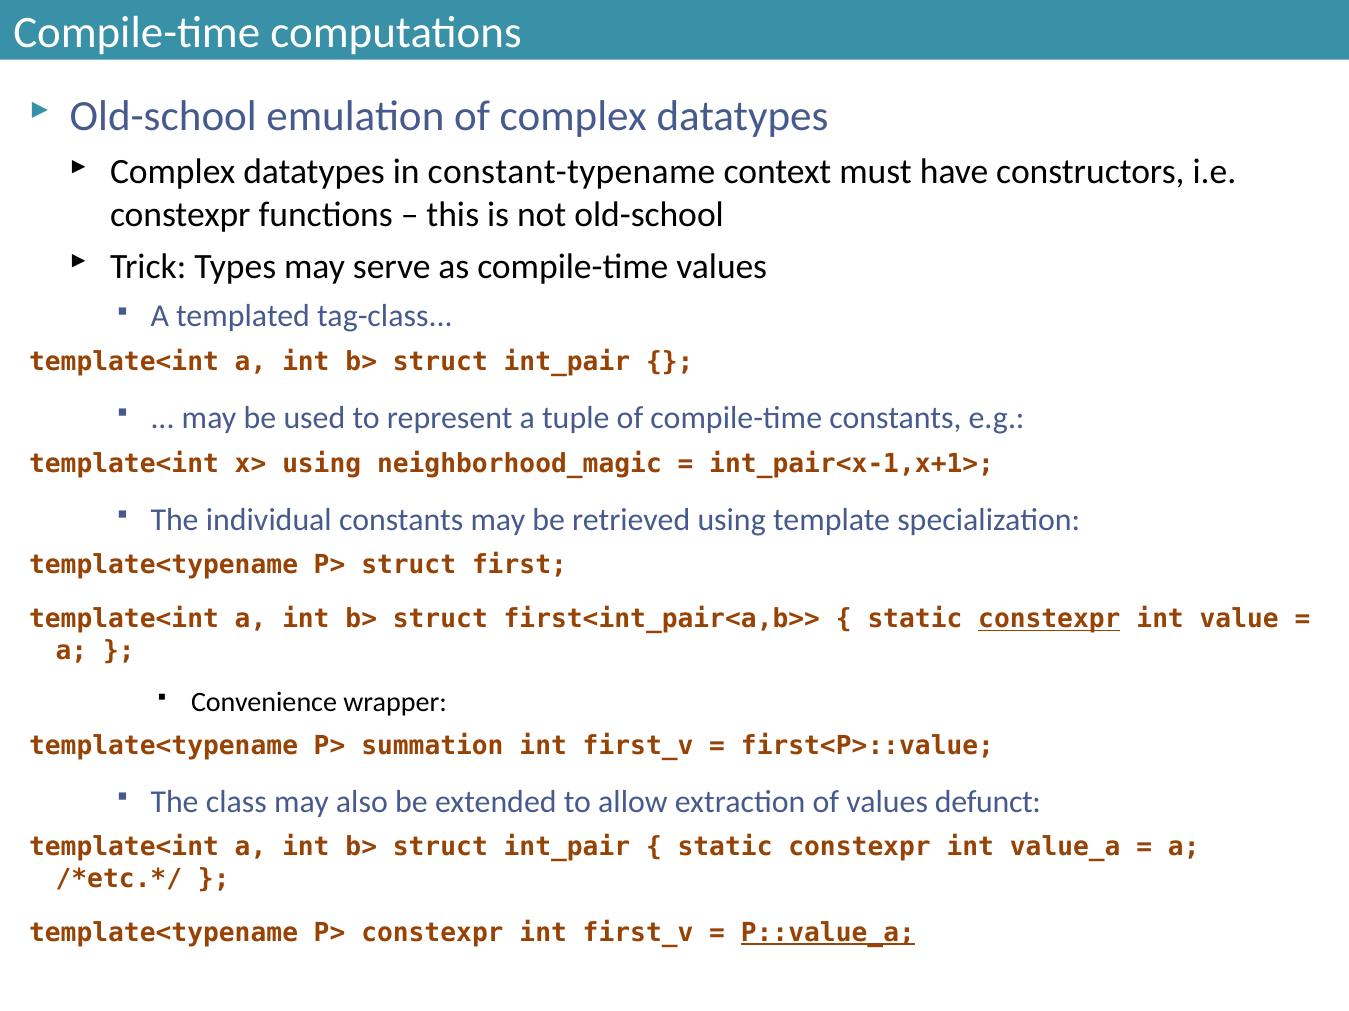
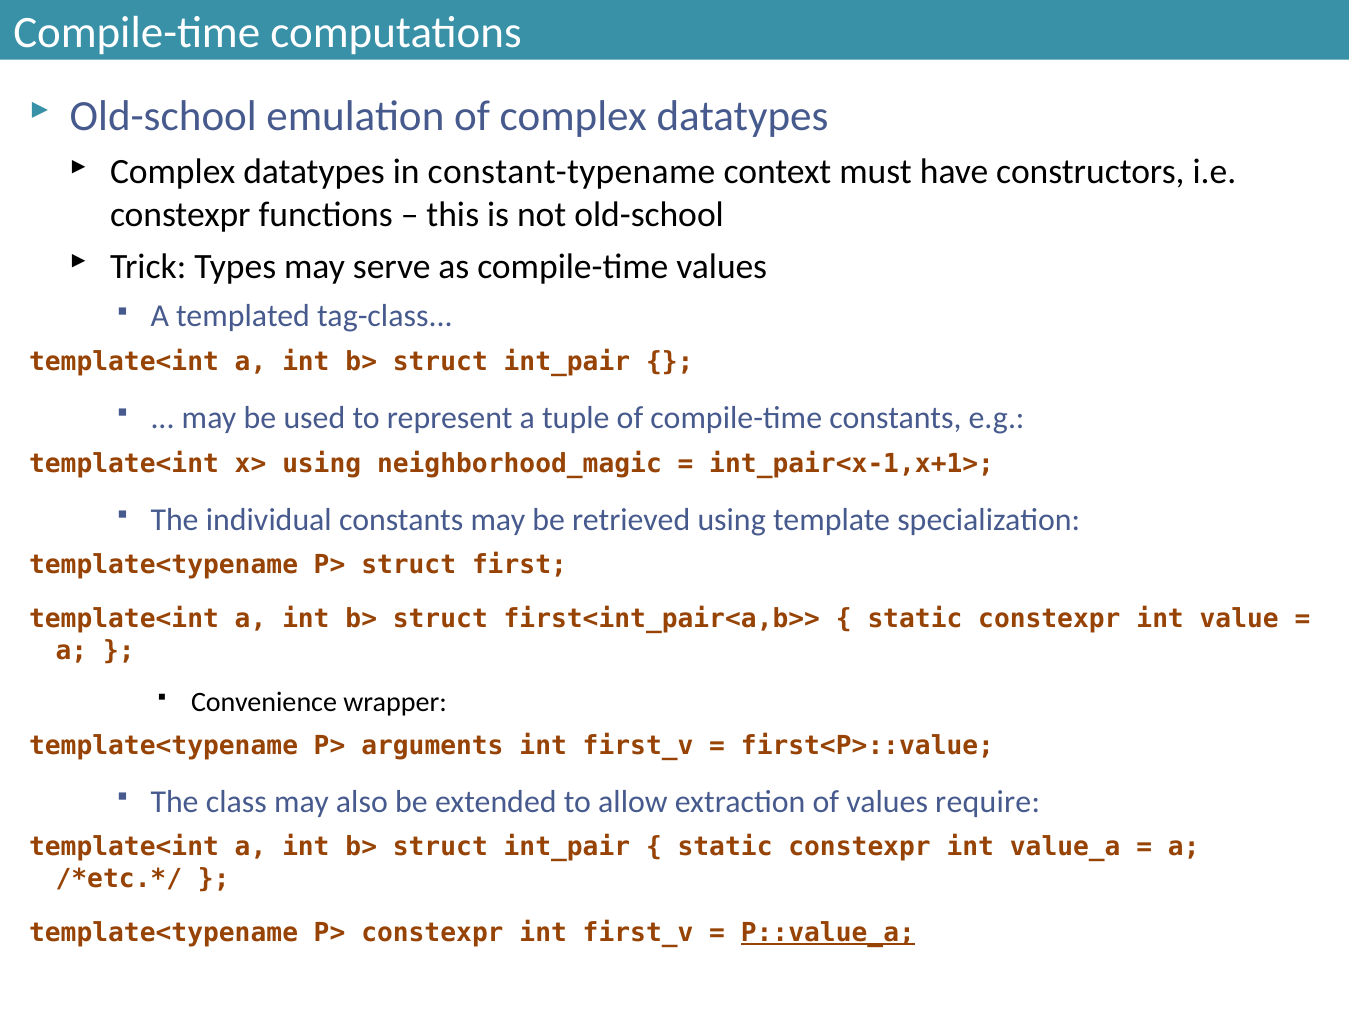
constexpr underline: present -> none (1049, 620)
summation: summation -> arguments (432, 746)
defunct: defunct -> require (988, 802)
